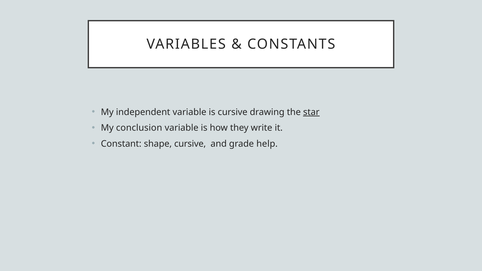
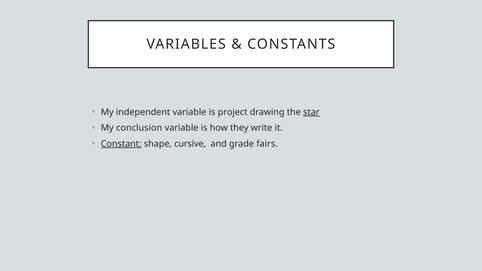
is cursive: cursive -> project (233, 112)
Constant underline: none -> present (121, 144)
help: help -> fairs (267, 144)
